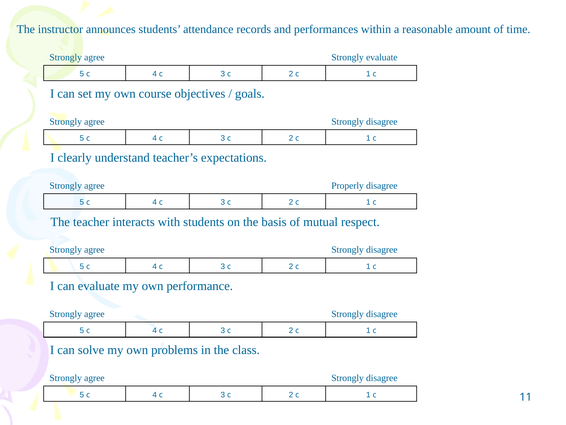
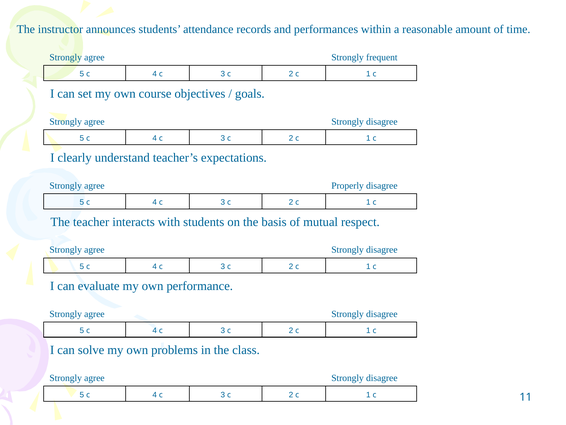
Strongly evaluate: evaluate -> frequent (382, 57)
